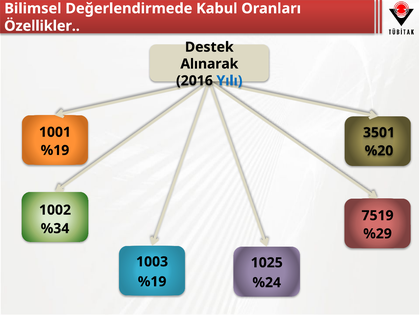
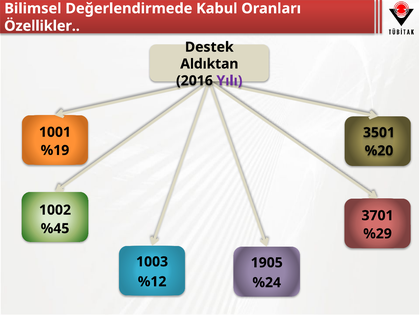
Alınarak: Alınarak -> Aldıktan (209, 64)
Yılı colour: blue -> purple (229, 81)
7519: 7519 -> 3701 (378, 216)
%34: %34 -> %45 (55, 229)
1025: 1025 -> 1905 (267, 263)
%19: %19 -> %12 (152, 282)
